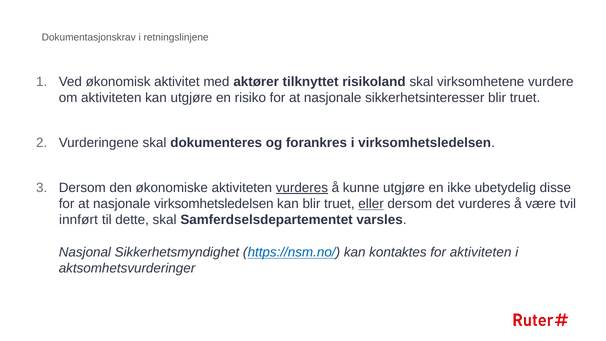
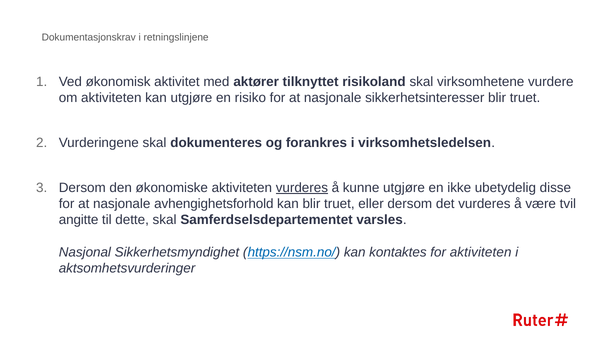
nasjonale virksomhetsledelsen: virksomhetsledelsen -> avhengighetsforhold (214, 204)
eller underline: present -> none (371, 204)
innført: innført -> angitte (79, 220)
